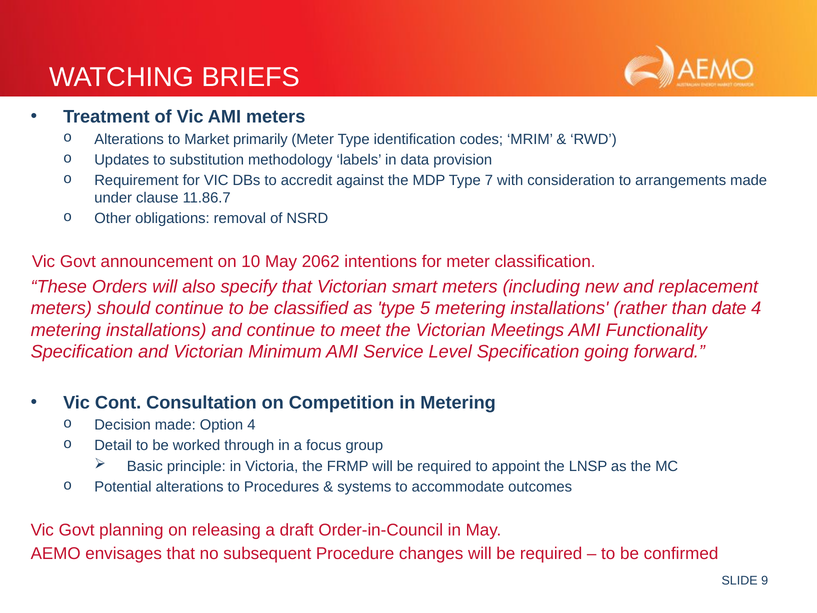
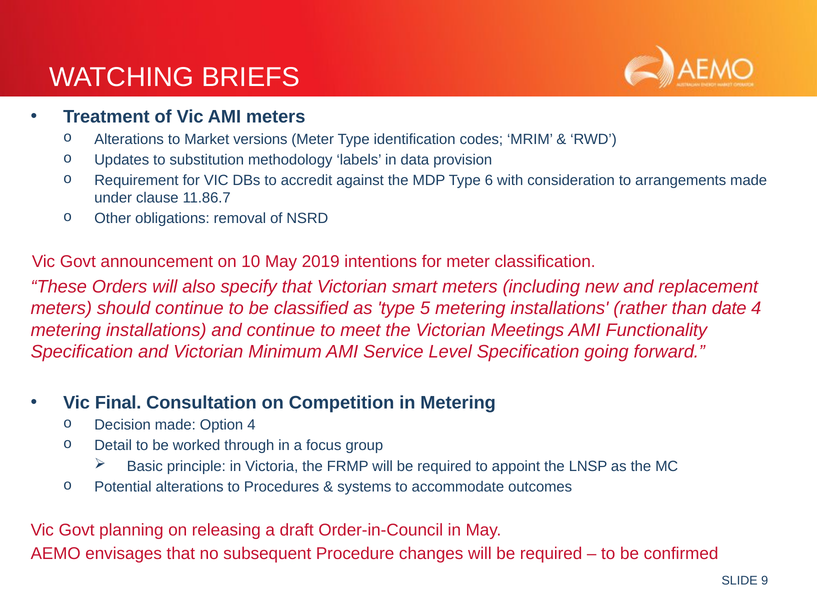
primarily: primarily -> versions (260, 139)
7: 7 -> 6 (489, 180)
2062: 2062 -> 2019 (321, 262)
Cont: Cont -> Final (118, 402)
